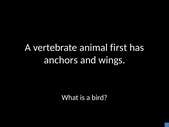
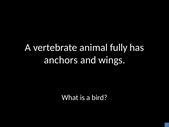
first: first -> fully (119, 47)
